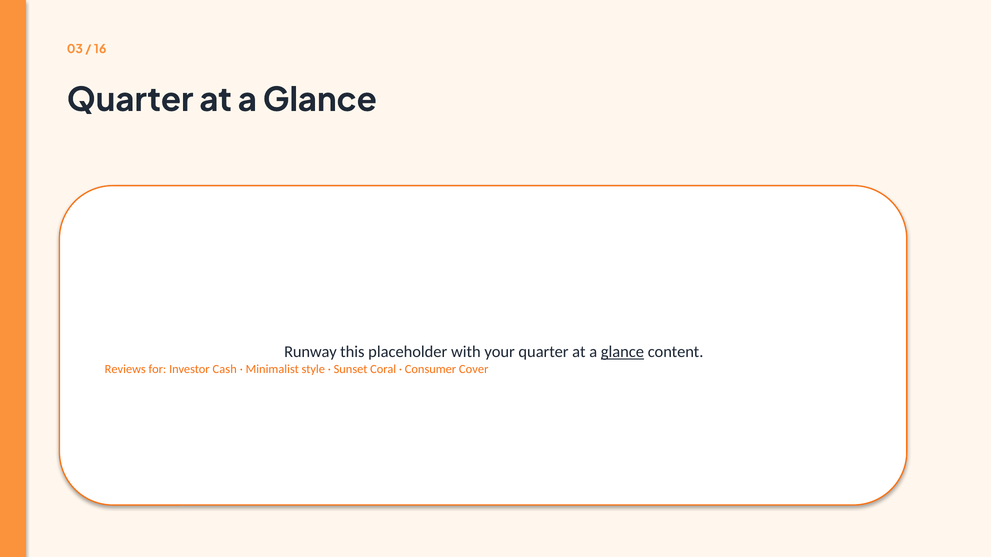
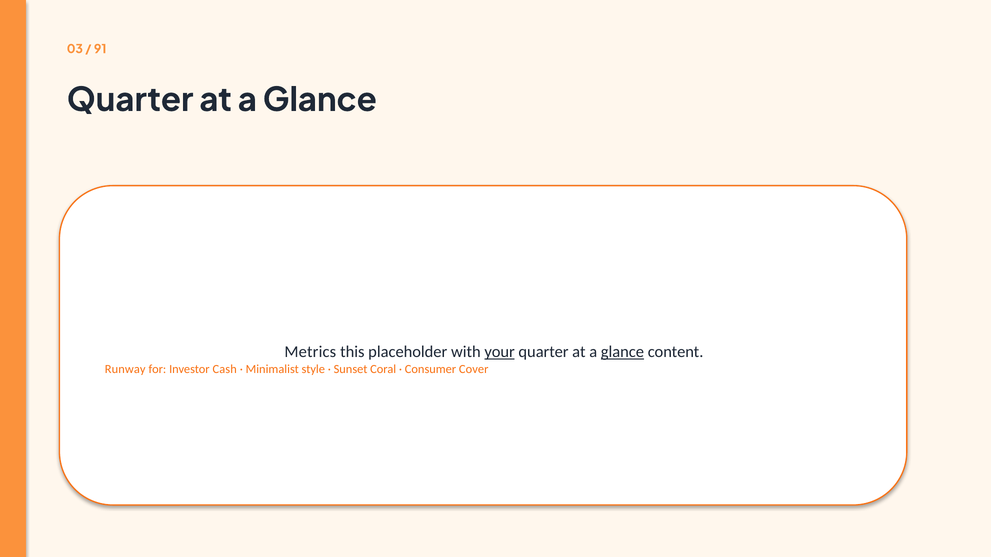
16: 16 -> 91 (100, 49)
Runway: Runway -> Metrics (310, 352)
your underline: none -> present (500, 352)
Reviews: Reviews -> Runway (125, 369)
